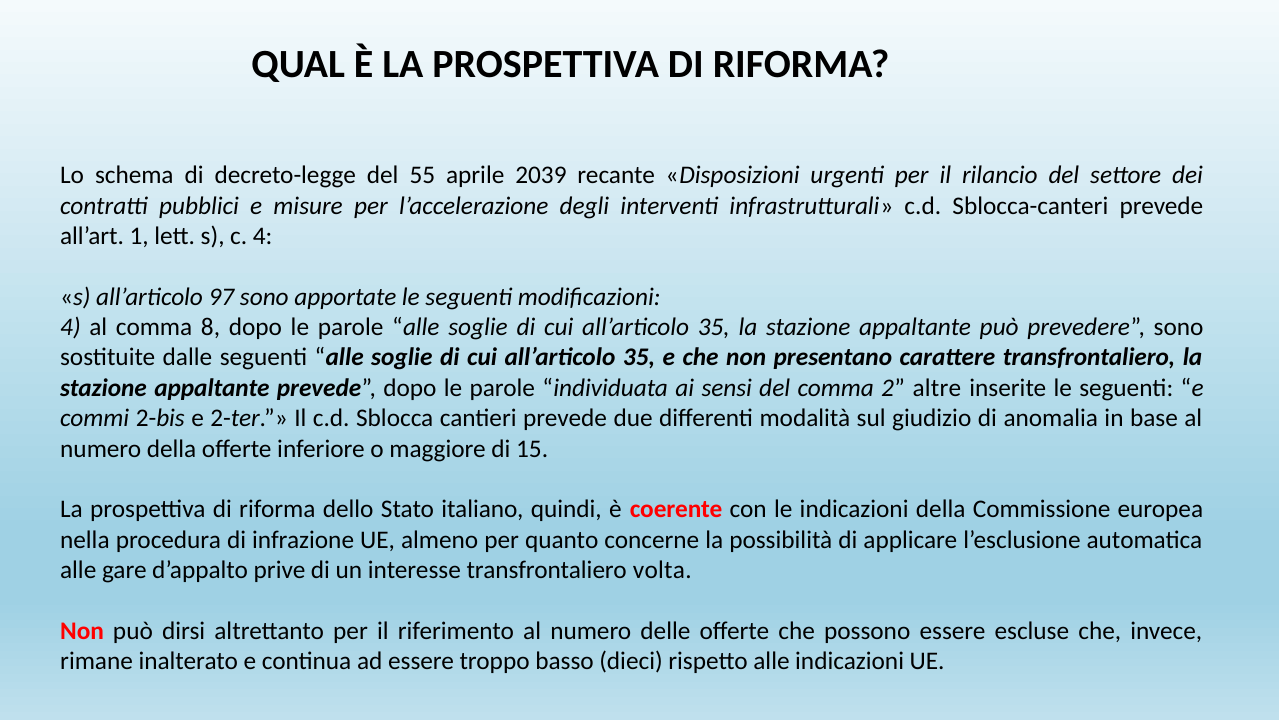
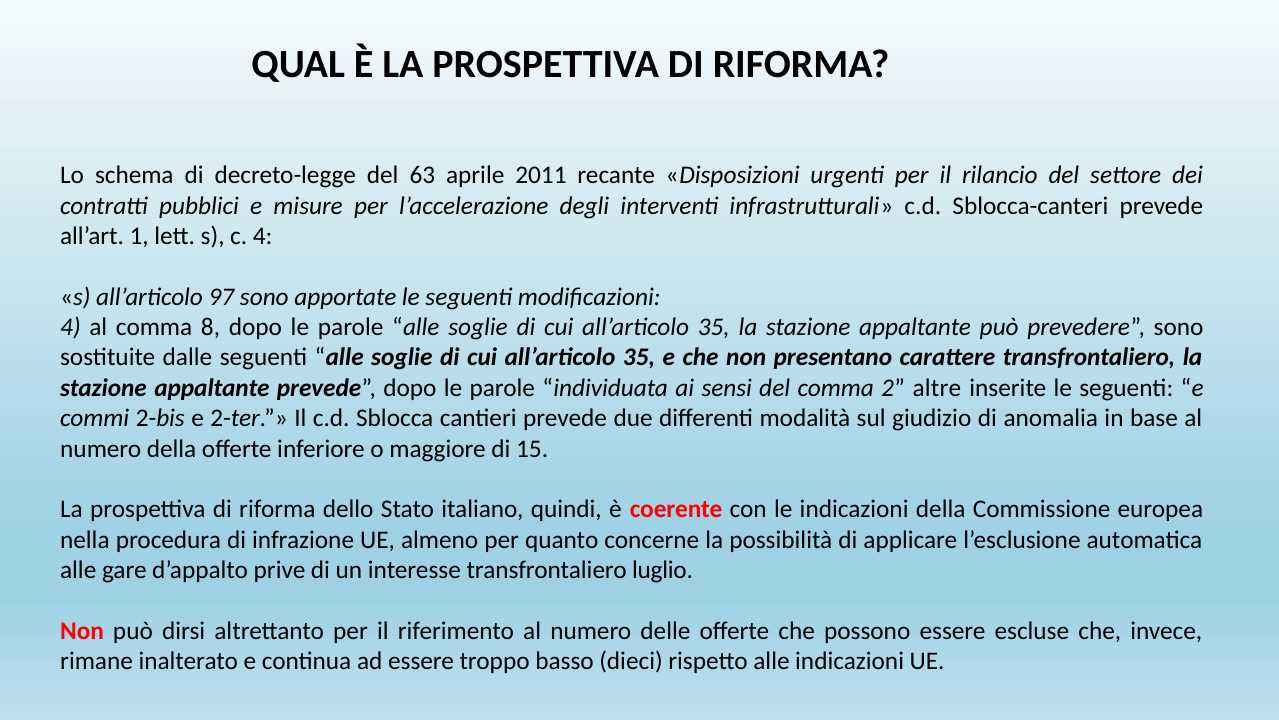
55: 55 -> 63 (422, 175)
2039: 2039 -> 2011 (541, 175)
volta: volta -> luglio (663, 570)
